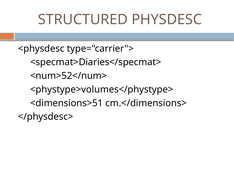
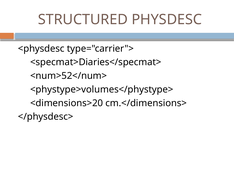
<dimensions>51: <dimensions>51 -> <dimensions>20 (67, 103)
